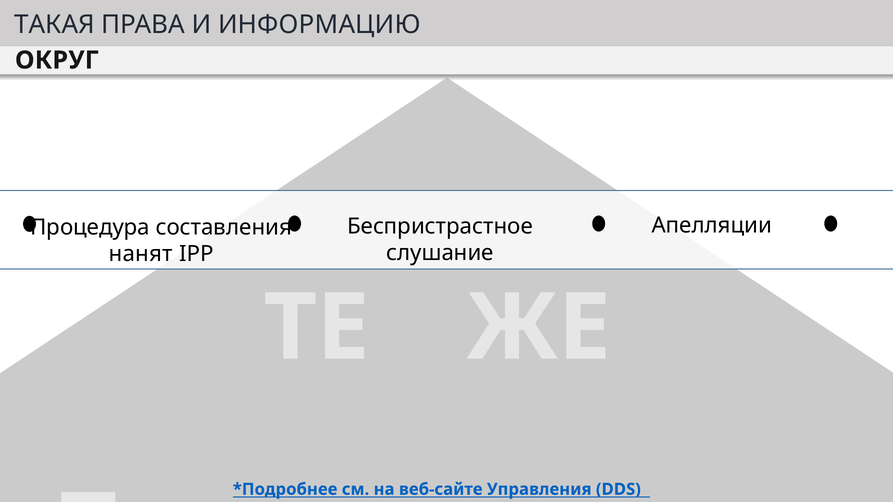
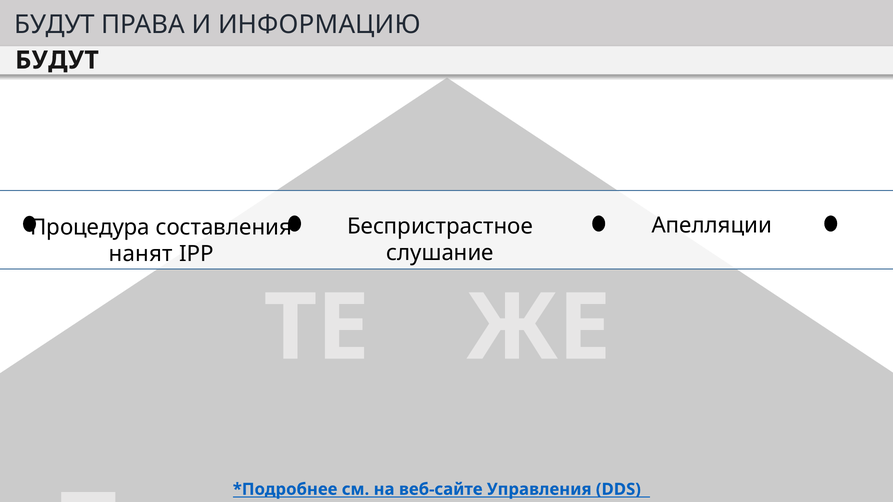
ТАКАЯ: ТАКАЯ -> БУДУТ (55, 25)
ОКРУГ: ОКРУГ -> БУДУТ (57, 60)
